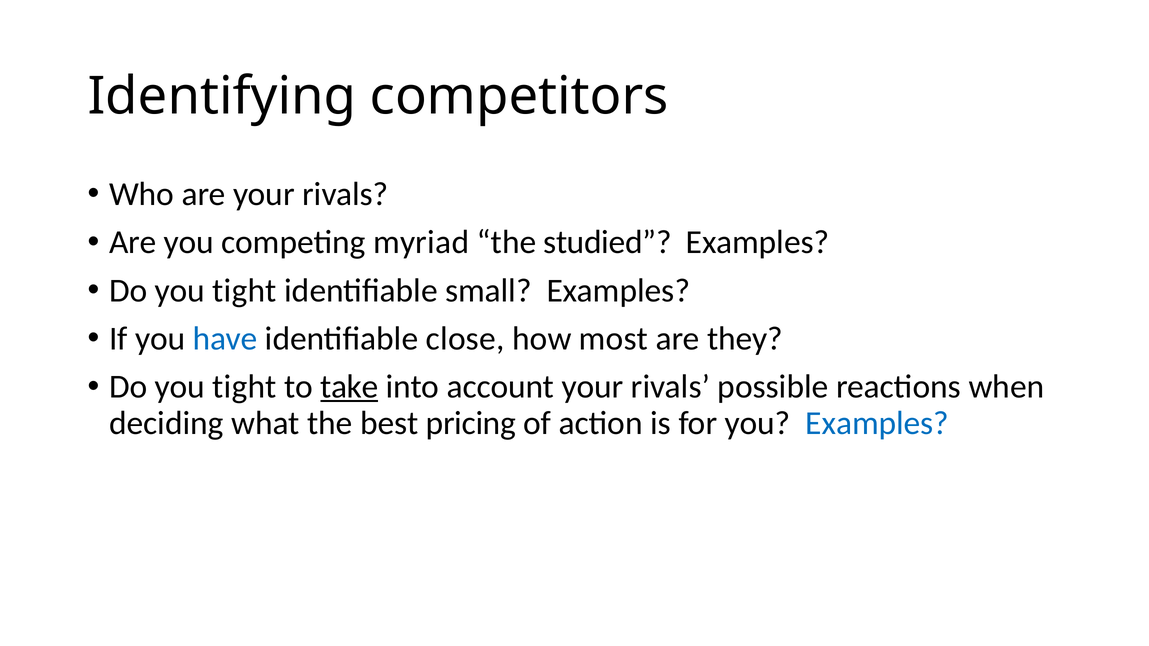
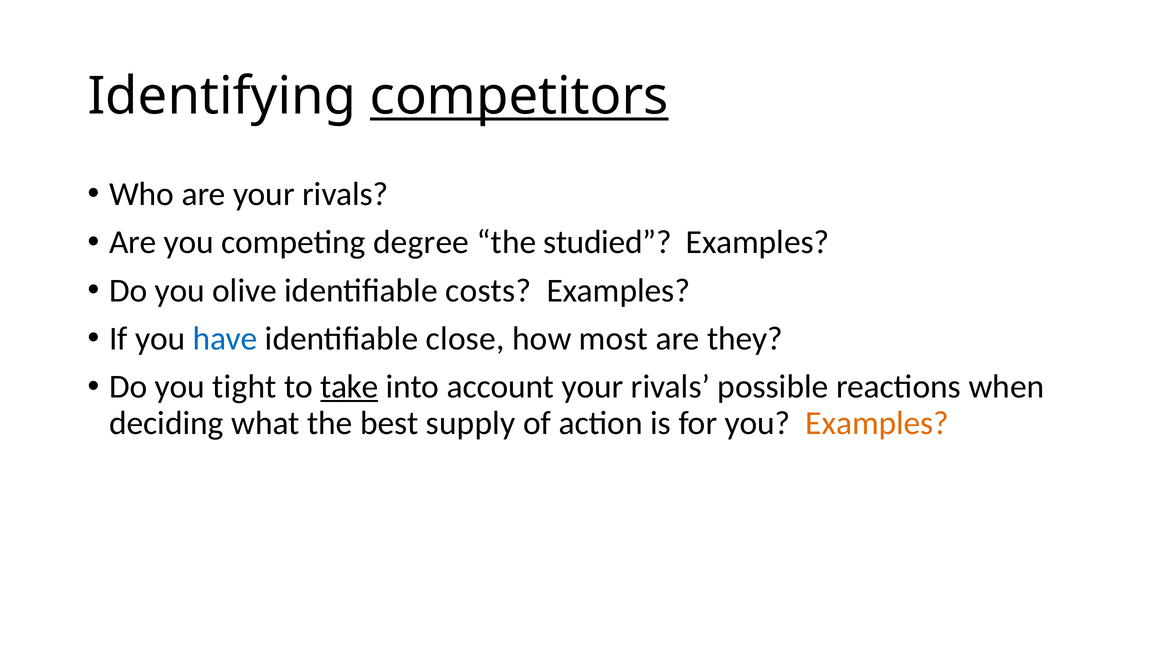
competitors underline: none -> present (519, 97)
myriad: myriad -> degree (421, 242)
tight: tight -> olive (245, 291)
small: small -> costs (488, 291)
pricing: pricing -> supply (471, 423)
Examples colour: blue -> orange (877, 423)
